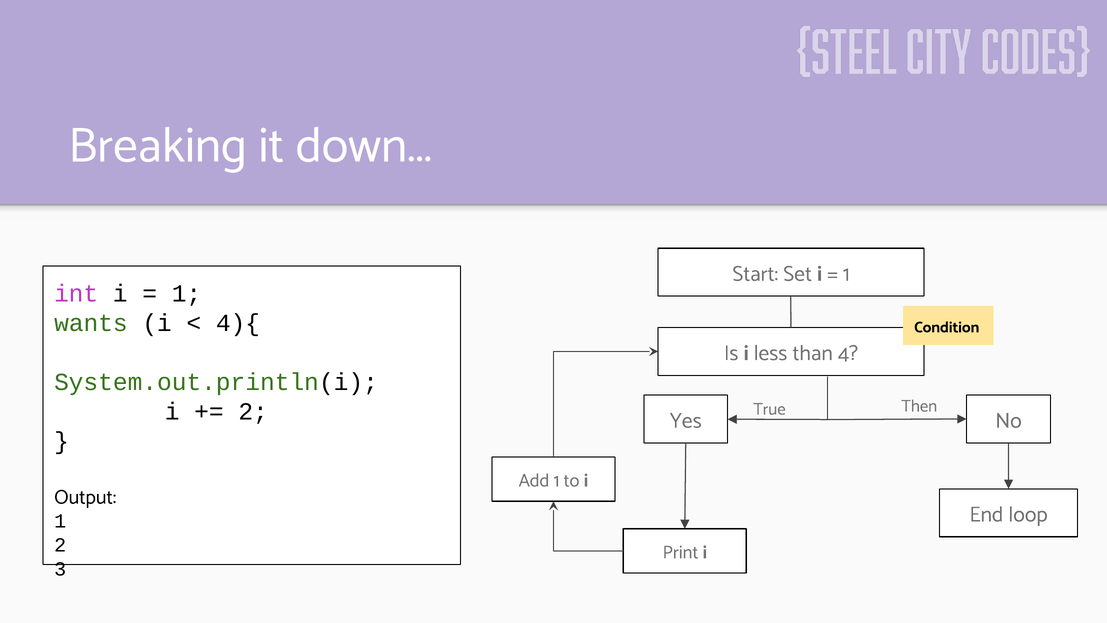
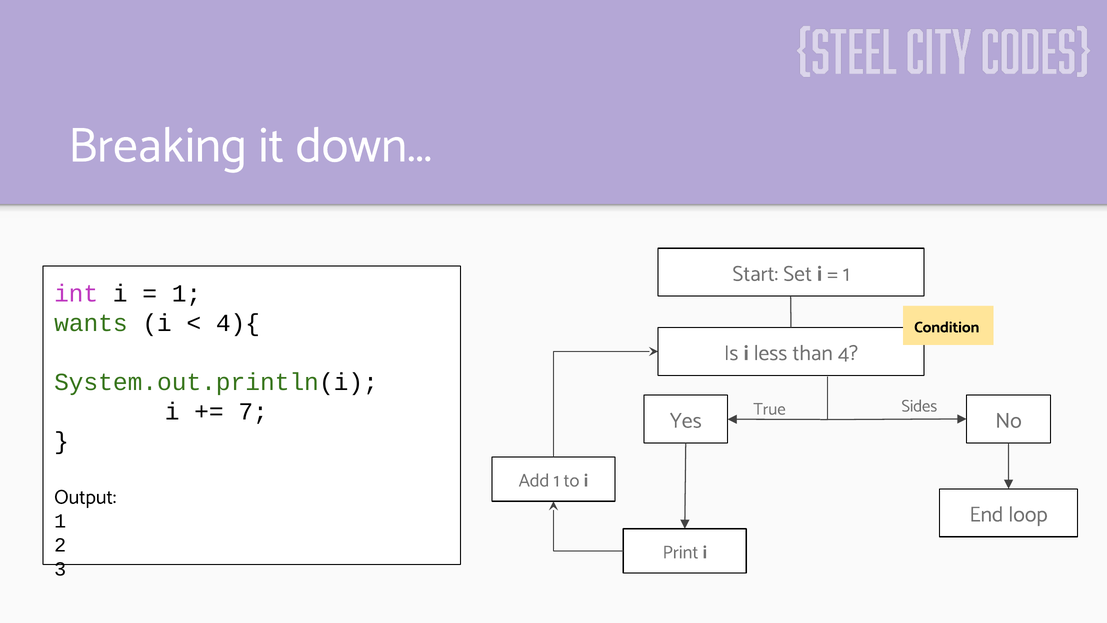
Then: Then -> Sides (919, 406)
2: 2 -> 7 (253, 411)
